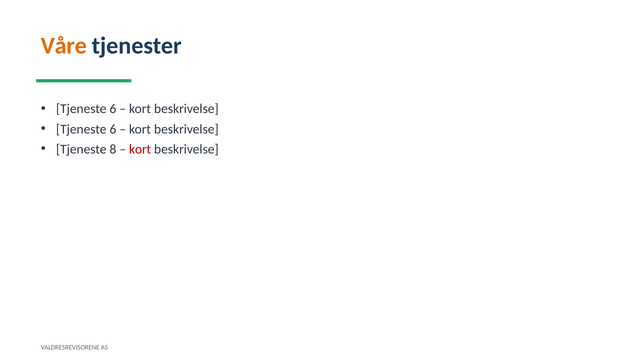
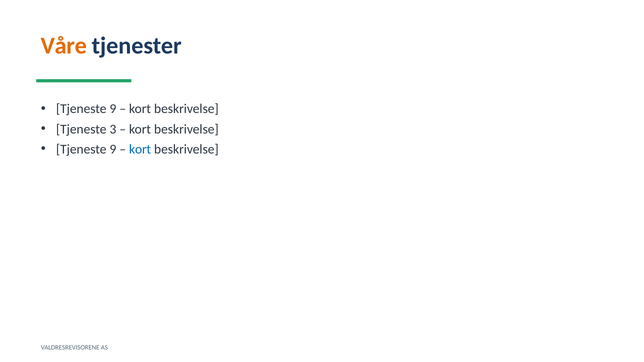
6: 6 -> 9 (113, 109)
6: 6 -> 3 (113, 129)
8: 8 -> 9 (113, 149)
kort colour: red -> blue (140, 149)
